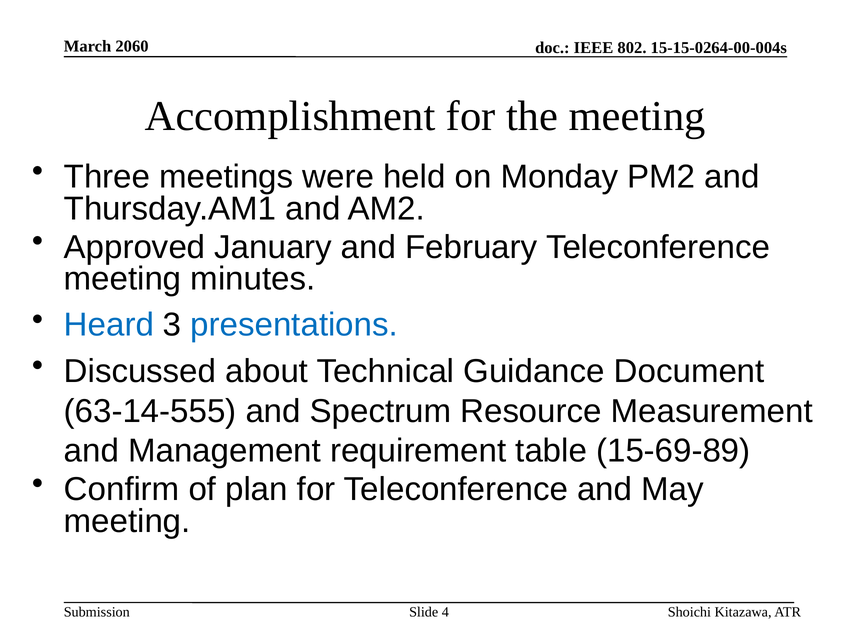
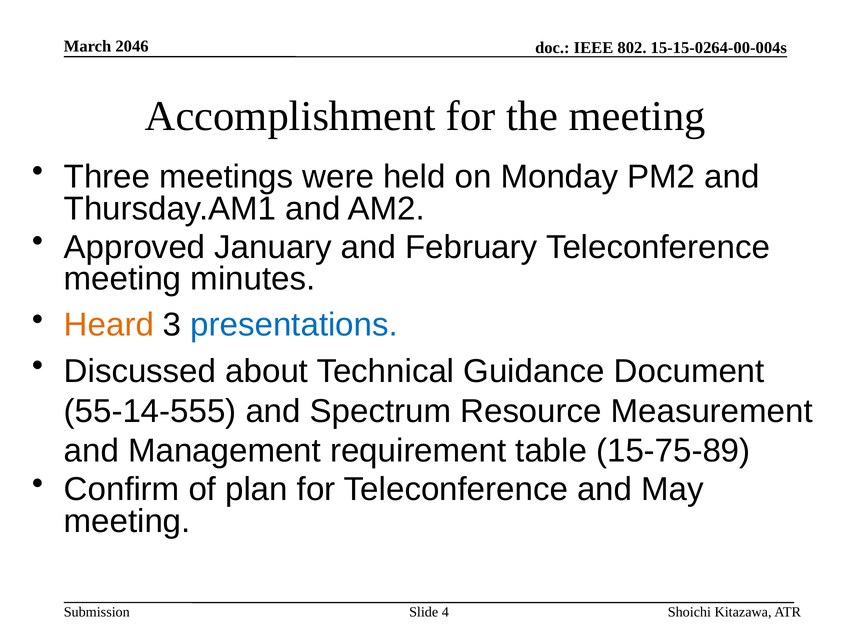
2060: 2060 -> 2046 (132, 46)
Heard colour: blue -> orange (109, 325)
63-14-555: 63-14-555 -> 55-14-555 (150, 411)
15-69-89: 15-69-89 -> 15-75-89 (673, 451)
